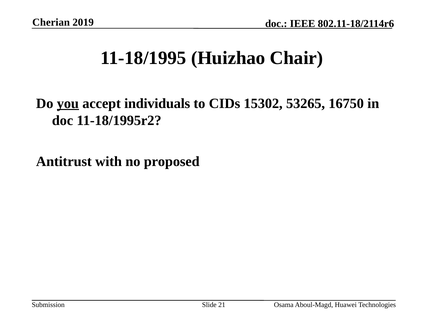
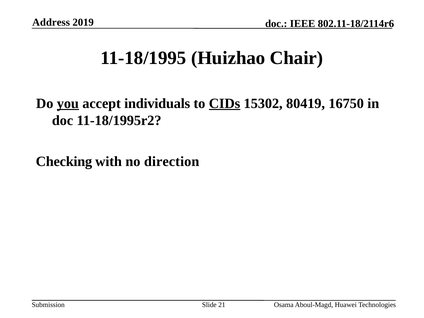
Cherian: Cherian -> Address (51, 22)
CIDs underline: none -> present (225, 103)
53265: 53265 -> 80419 (306, 103)
Antitrust: Antitrust -> Checking (64, 161)
proposed: proposed -> direction (172, 161)
